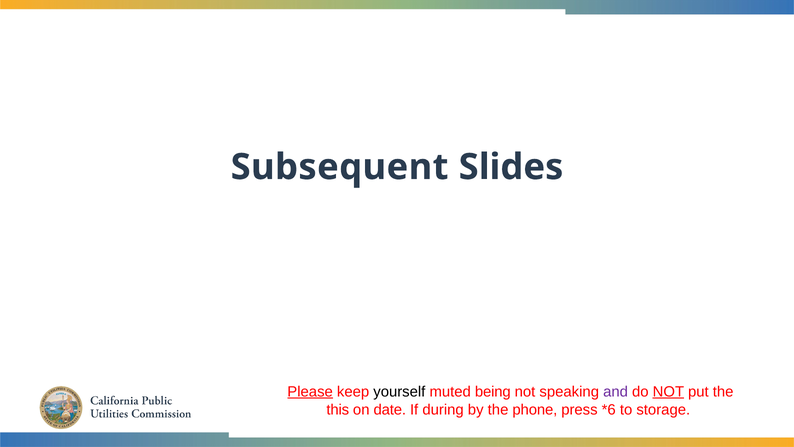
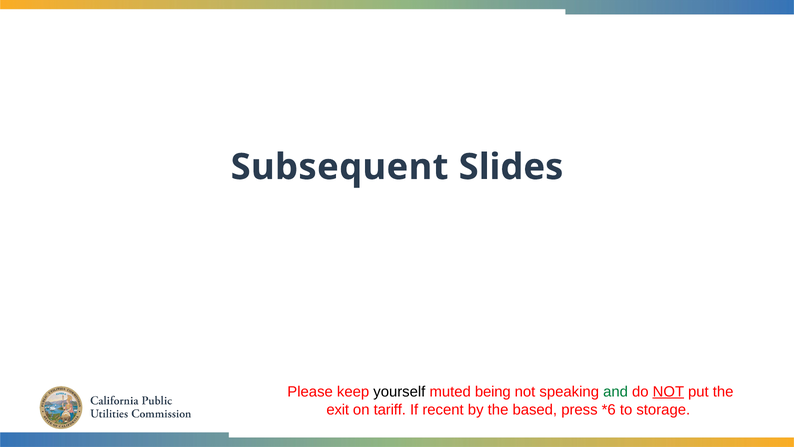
Please underline: present -> none (310, 391)
and colour: purple -> green (616, 391)
this: this -> exit (338, 409)
date: date -> tariff (390, 409)
during: during -> recent (443, 409)
phone: phone -> based (535, 409)
